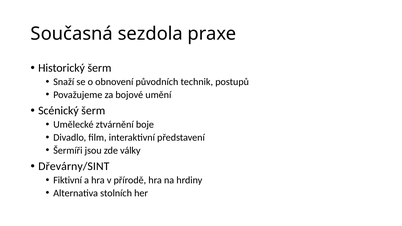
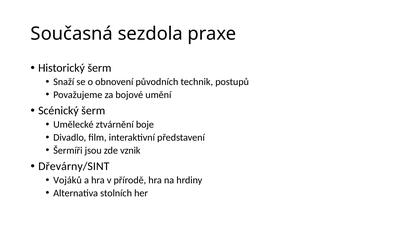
války: války -> vznik (130, 150)
Fiktivní: Fiktivní -> Vojáků (68, 180)
